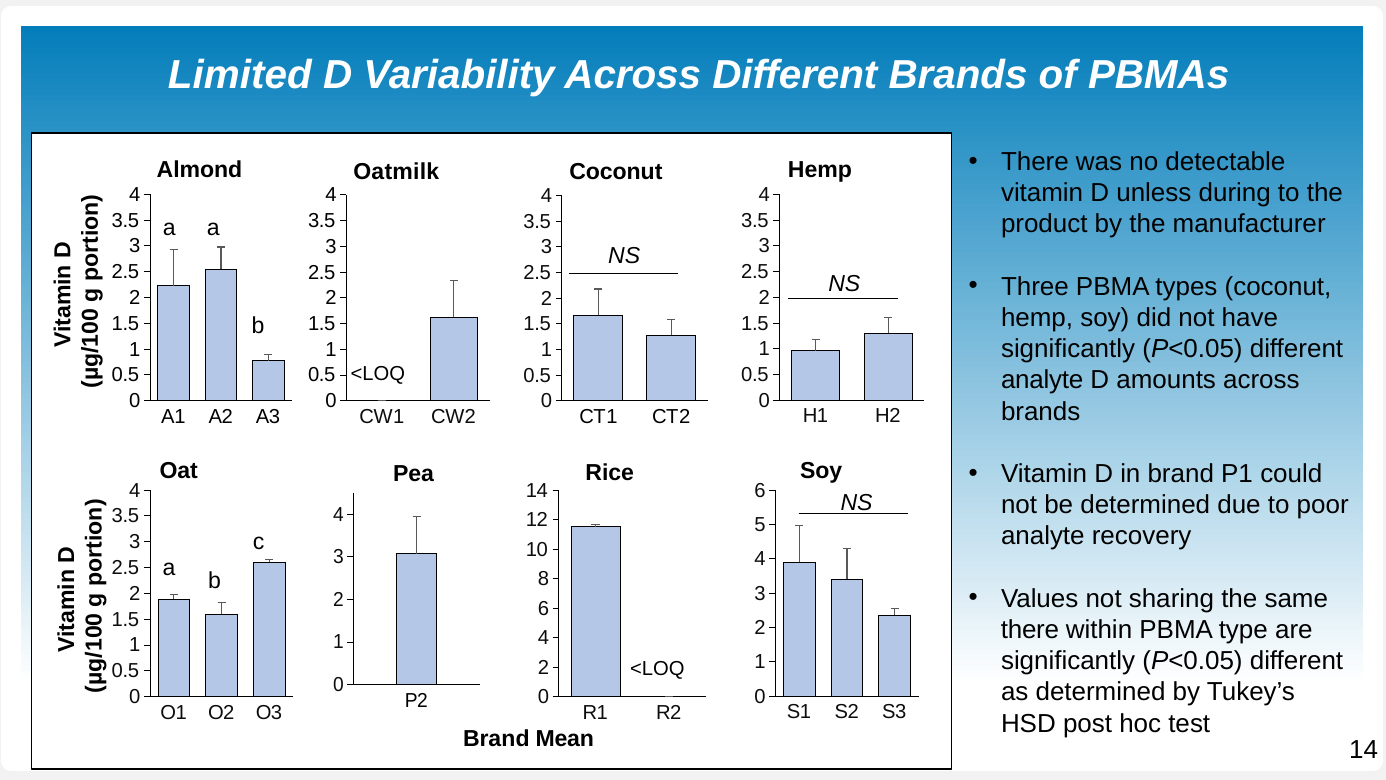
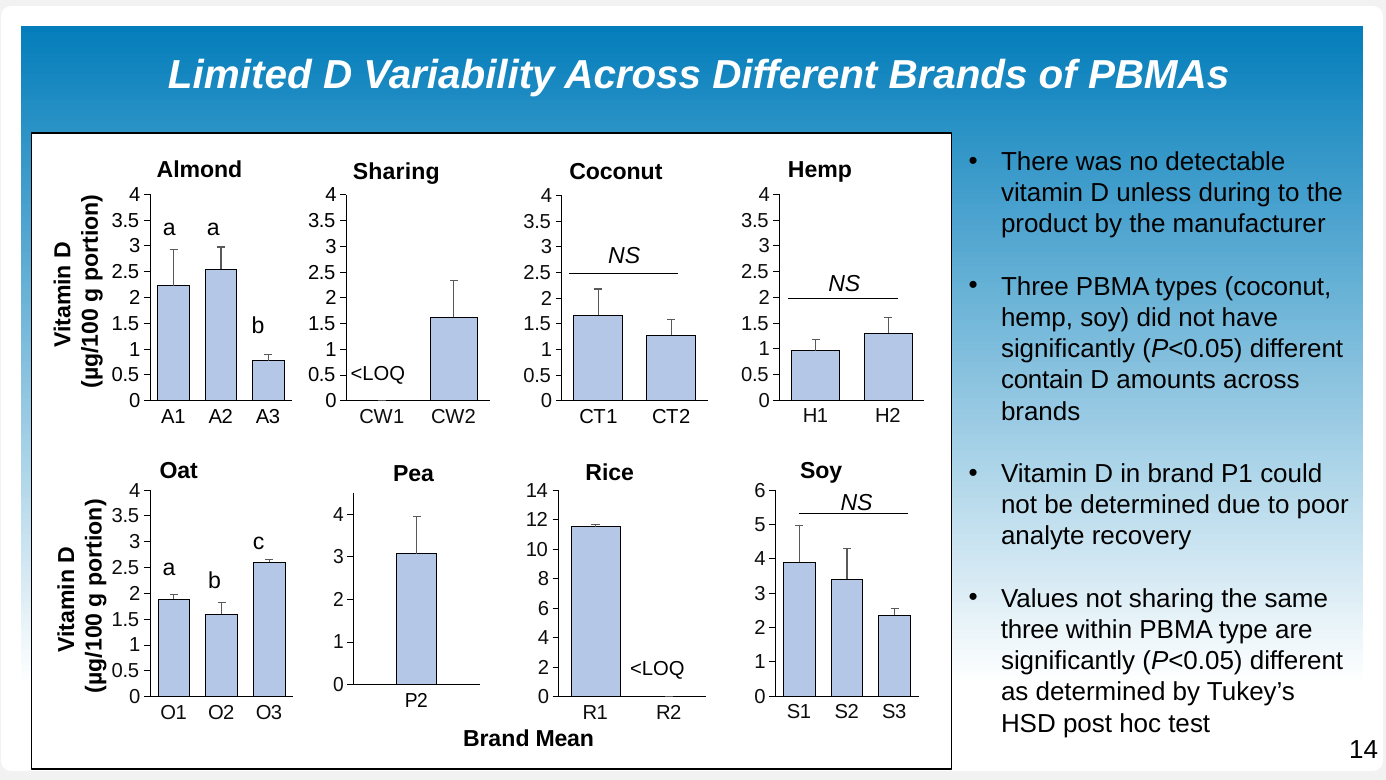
Oatmilk: Oatmilk -> Sharing (396, 172)
analyte: analyte -> contain (1042, 380)
there: there -> three (1030, 630)
